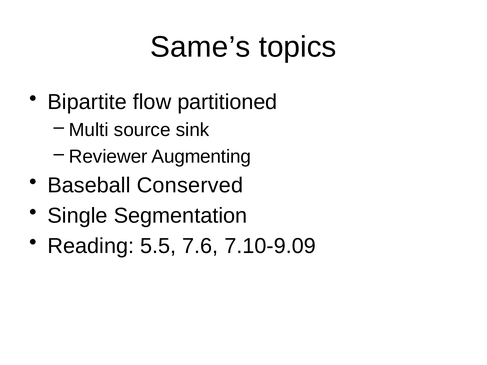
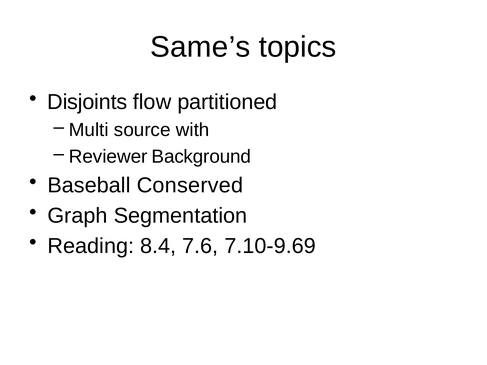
Bipartite: Bipartite -> Disjoints (87, 102)
sink: sink -> with (193, 130)
Augmenting: Augmenting -> Background (201, 157)
Single: Single -> Graph (78, 216)
5.5: 5.5 -> 8.4 (158, 246)
7.10-9.09: 7.10-9.09 -> 7.10-9.69 (270, 246)
